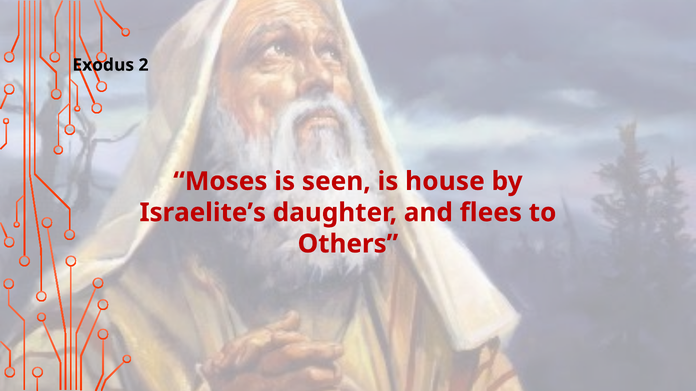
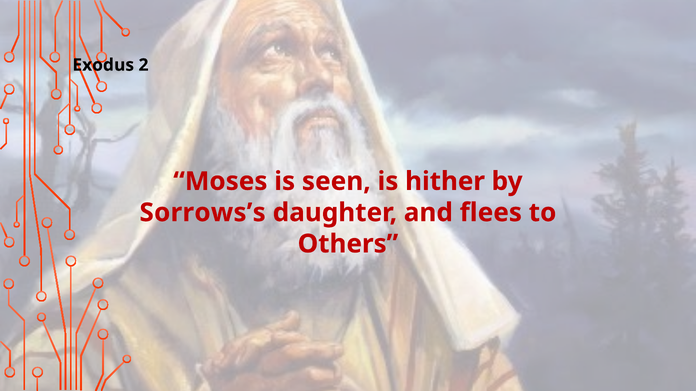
house: house -> hither (445, 182)
Israelite’s: Israelite’s -> Sorrows’s (203, 213)
